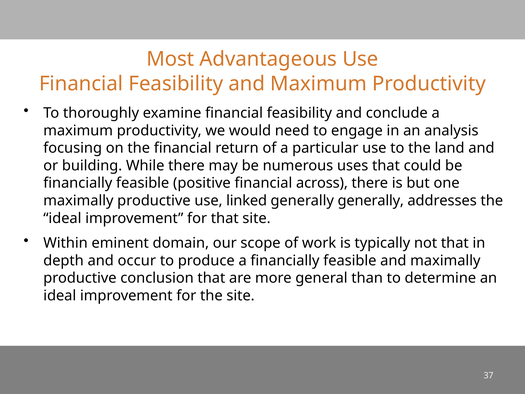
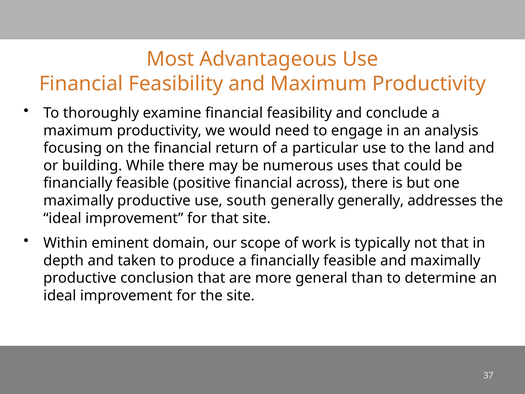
linked: linked -> south (246, 201)
occur: occur -> taken (137, 260)
